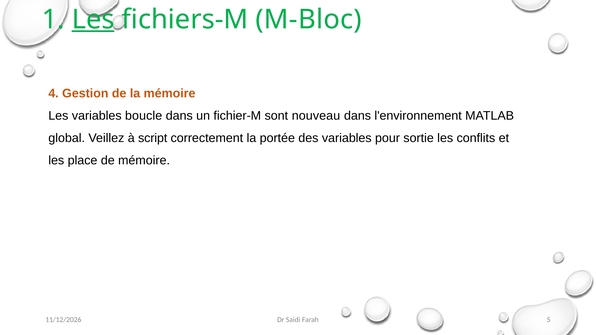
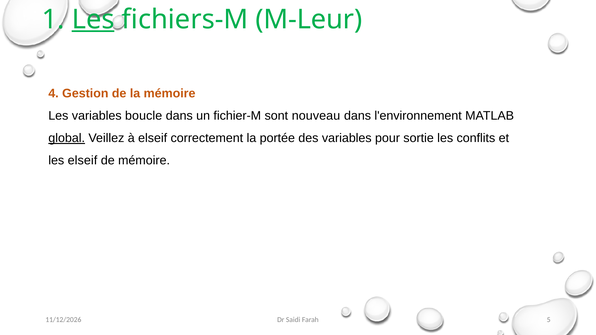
M-Bloc: M-Bloc -> M-Leur (309, 19)
global underline: none -> present (67, 138)
à script: script -> elseif (153, 138)
les place: place -> elseif (82, 161)
